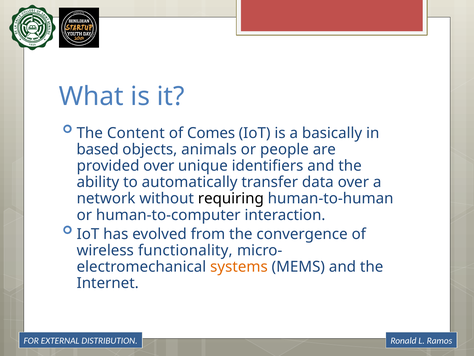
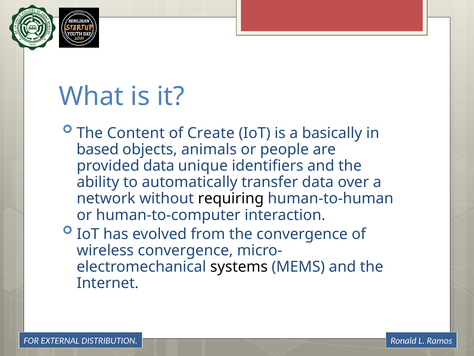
Comes: Comes -> Create (211, 133)
provided over: over -> data (159, 166)
wireless functionality: functionality -> convergence (185, 250)
systems colour: orange -> black (239, 267)
